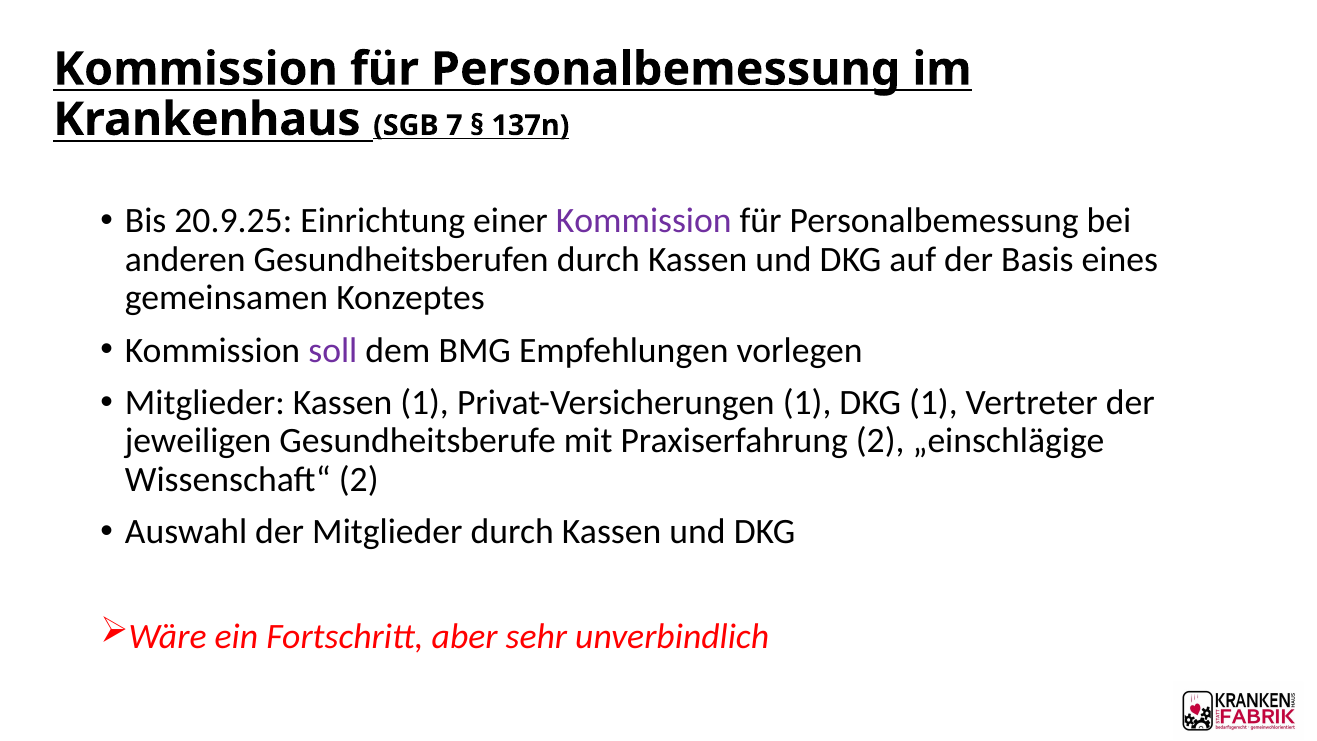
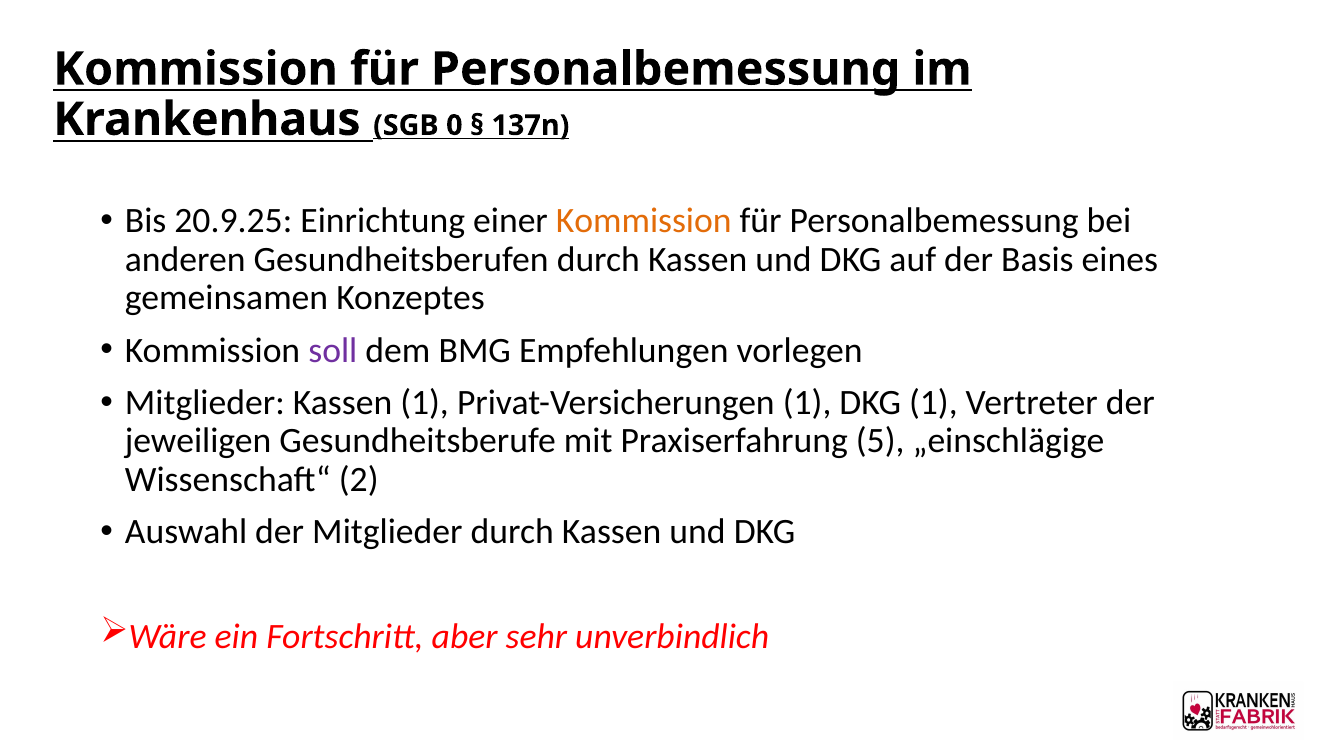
7: 7 -> 0 (454, 125)
Kommission colour: purple -> orange (644, 221)
Praxiserfahrung 2: 2 -> 5 (880, 441)
